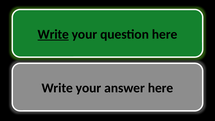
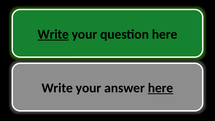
here underline: none -> present (161, 88)
